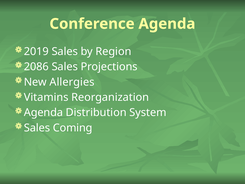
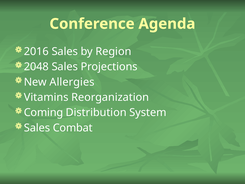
2019: 2019 -> 2016 (36, 51)
2086: 2086 -> 2048 (36, 67)
Agenda: Agenda -> Coming (43, 112)
Coming: Coming -> Combat (73, 128)
